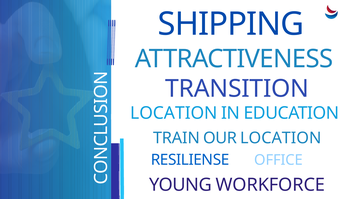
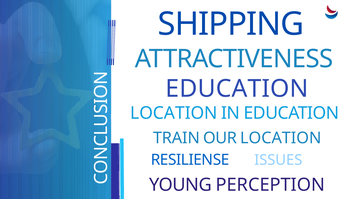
TRANSITION: TRANSITION -> EDUCATION (237, 89)
OFFICE: OFFICE -> ISSUES (278, 160)
WORKFORCE: WORKFORCE -> PERCEPTION (270, 185)
